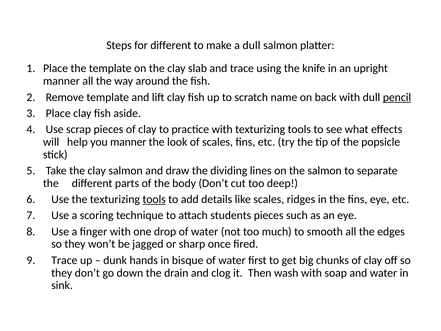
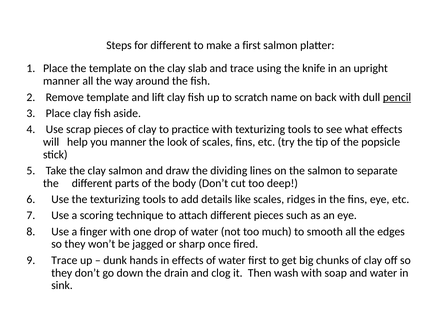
a dull: dull -> first (252, 45)
tools underline: present -> none (154, 199)
attach students: students -> different (231, 215)
in bisque: bisque -> effects (188, 260)
